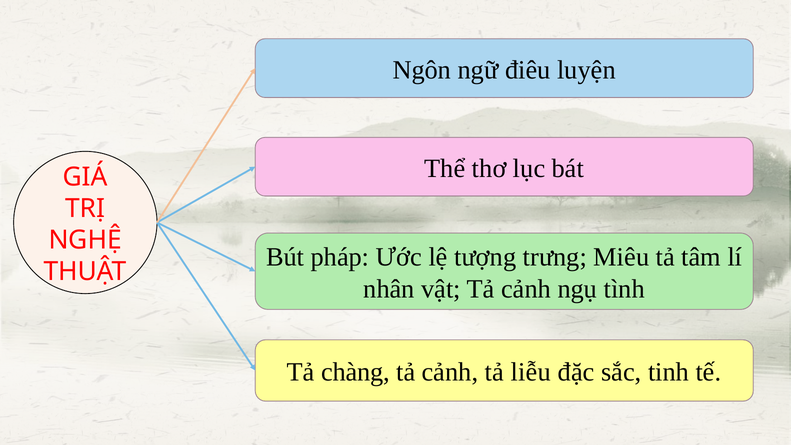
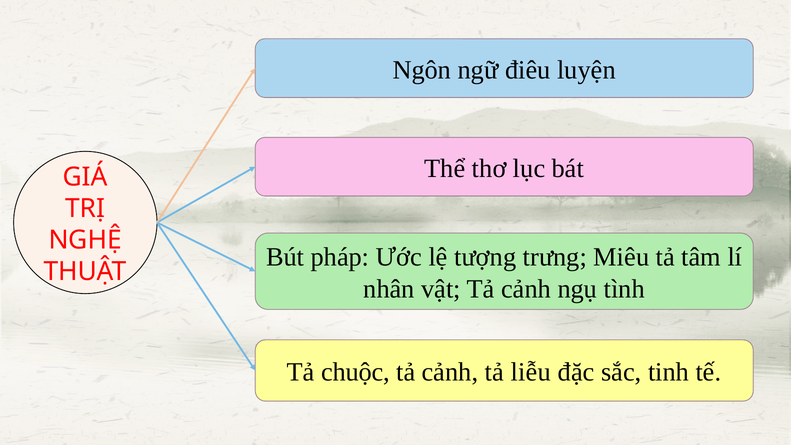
chàng: chàng -> chuộc (355, 372)
